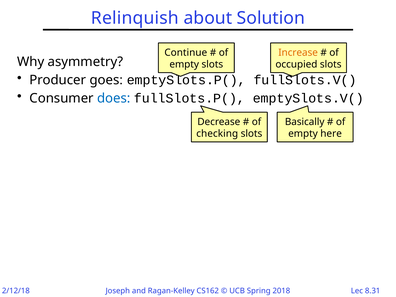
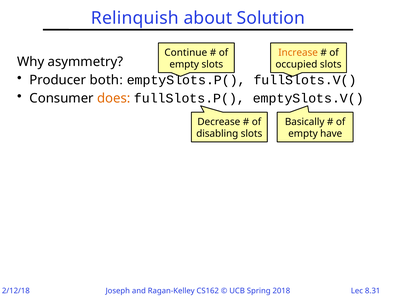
goes: goes -> both (104, 80)
does colour: blue -> orange (114, 98)
checking: checking -> disabling (217, 134)
here: here -> have (331, 134)
